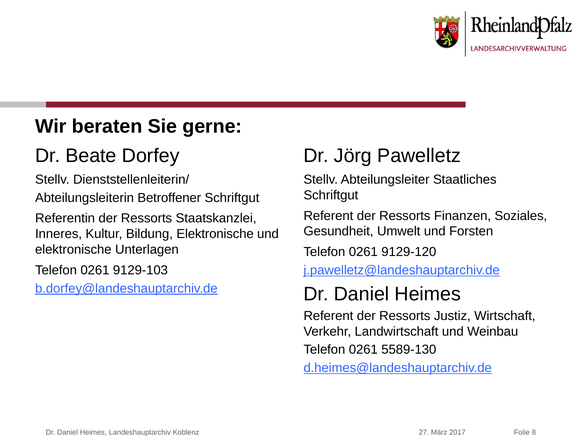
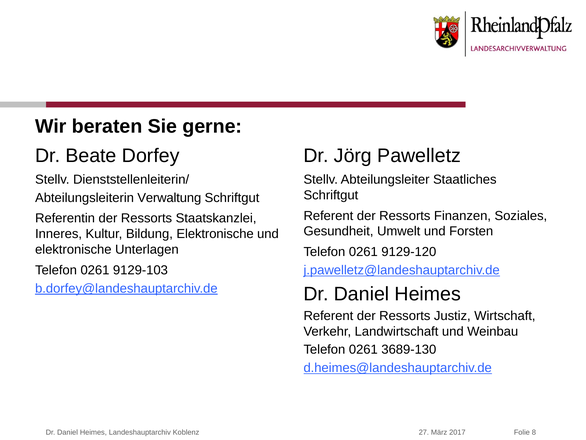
Betroffener: Betroffener -> Verwaltung (169, 198)
5589-130: 5589-130 -> 3689-130 (409, 349)
